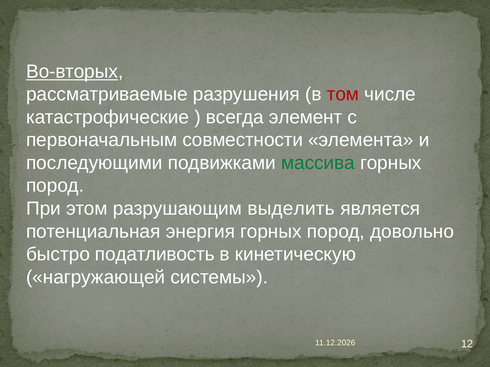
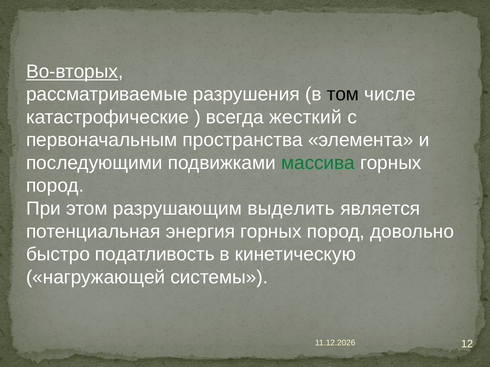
том colour: red -> black (343, 94)
элемент: элемент -> жесткий (305, 117)
совместности: совместности -> пространства (243, 140)
